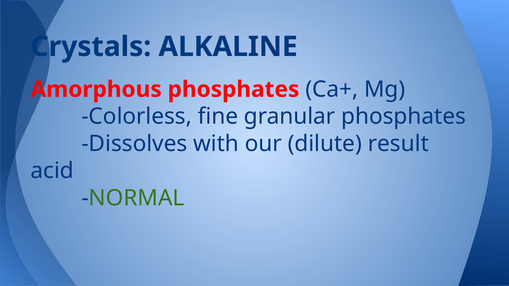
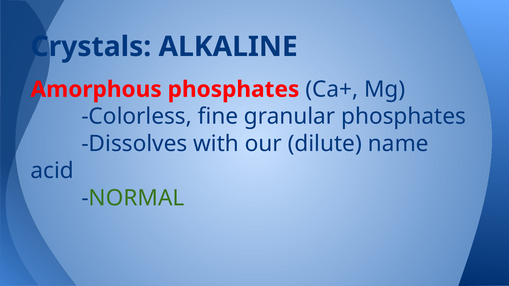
result: result -> name (398, 144)
